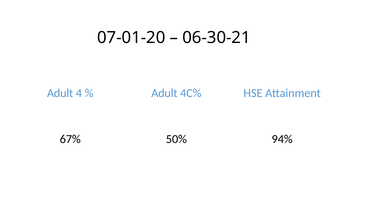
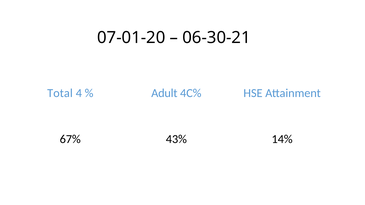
Adult: Adult -> Total (60, 93)
50%: 50% -> 43% (176, 139)
94%: 94% -> 14% (282, 139)
